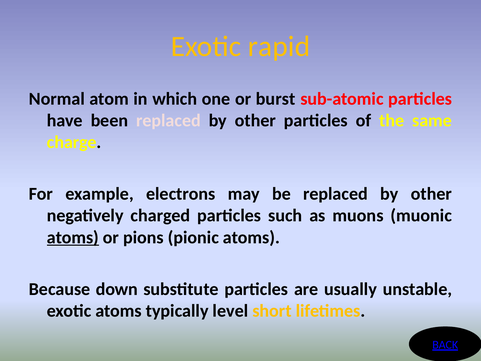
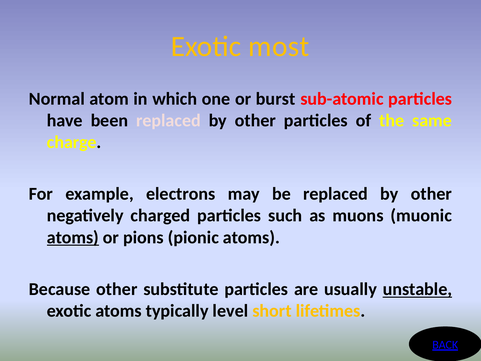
rapid: rapid -> most (279, 47)
Because down: down -> other (117, 289)
unstable underline: none -> present (417, 289)
